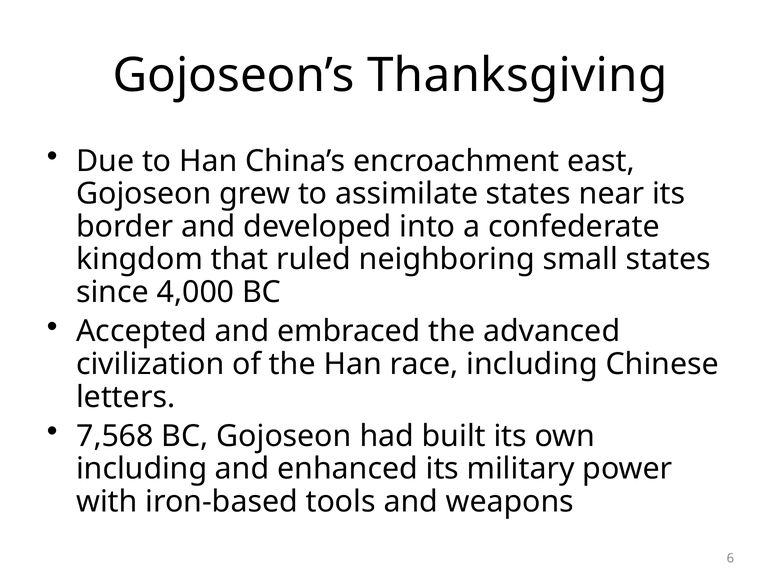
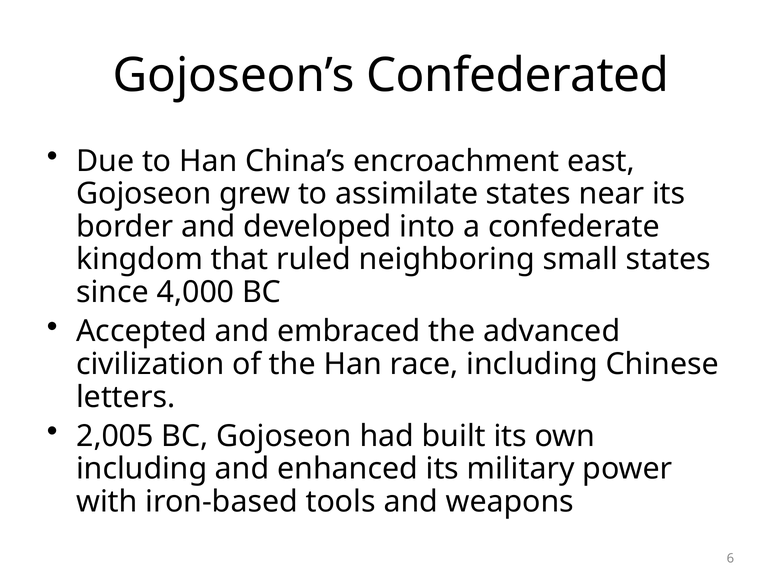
Thanksgiving: Thanksgiving -> Confederated (518, 76)
7,568: 7,568 -> 2,005 (115, 436)
